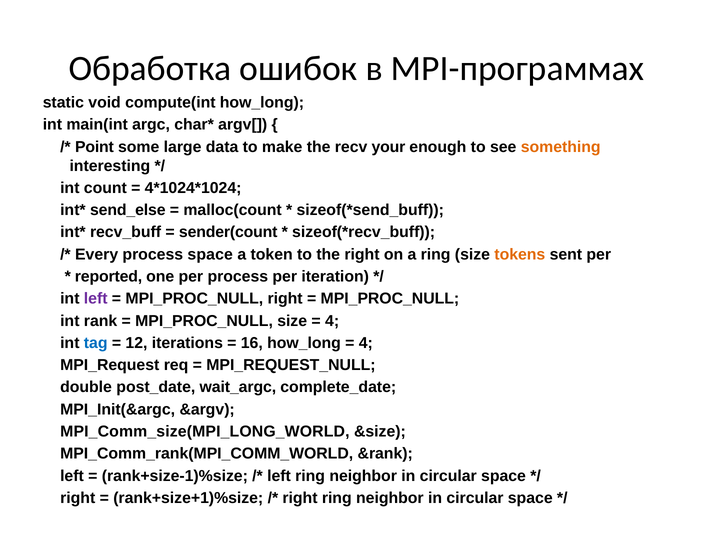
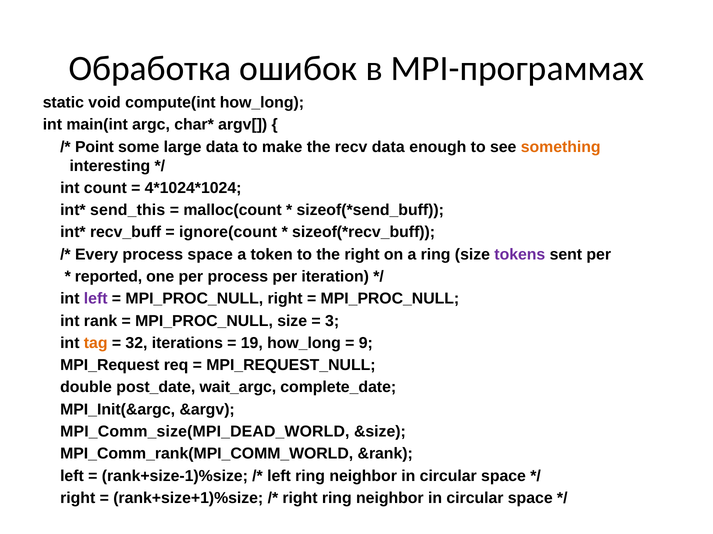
recv your: your -> data (388, 147)
send_else: send_else -> send_this (128, 210)
sender(count: sender(count -> ignore(count (228, 233)
tokens colour: orange -> purple (520, 255)
4: 4 -> 3 (332, 321)
tag colour: blue -> orange (96, 343)
12: 12 -> 32 (136, 343)
16: 16 -> 19 (252, 343)
4: 4 -> 9 (366, 343)
MPI_Comm_size(MPI_LONG_WORLD: MPI_Comm_size(MPI_LONG_WORLD -> MPI_Comm_size(MPI_DEAD_WORLD (205, 432)
